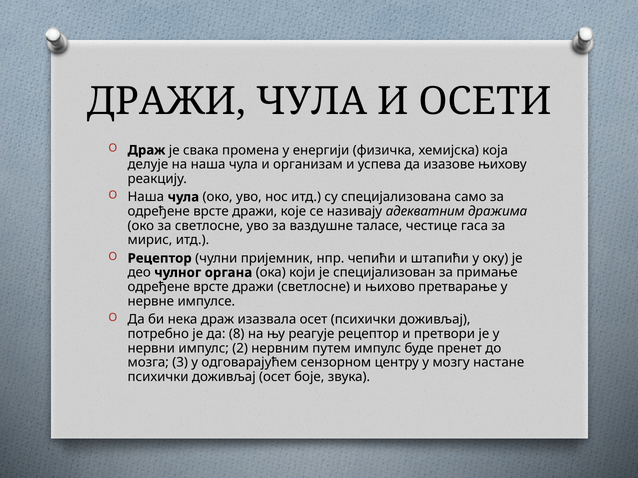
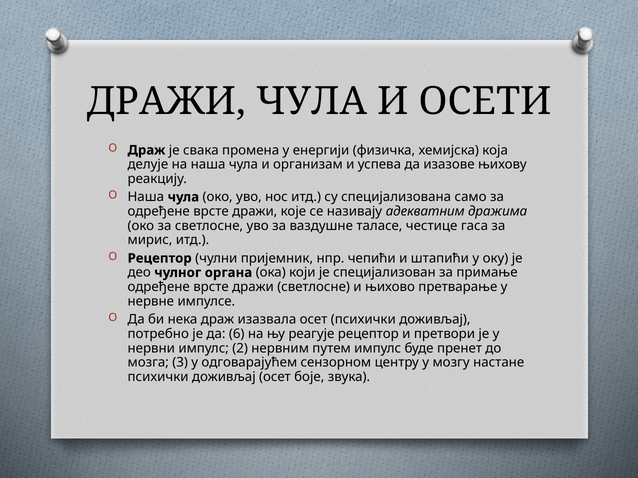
8: 8 -> 6 (237, 334)
